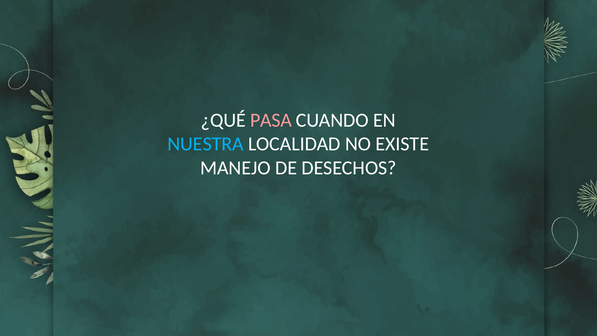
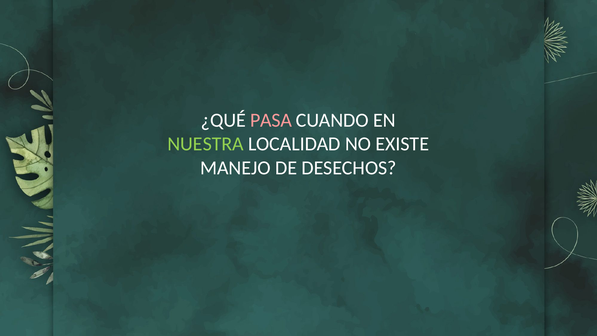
NUESTRA colour: light blue -> light green (206, 144)
